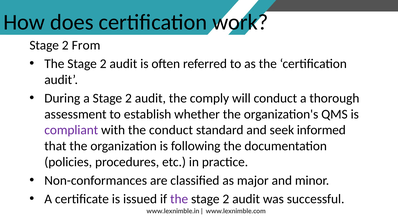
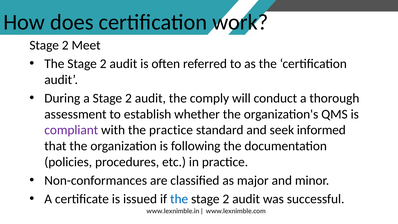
From: From -> Meet (86, 45)
the conduct: conduct -> practice (171, 130)
the colour: purple -> blue (179, 199)
